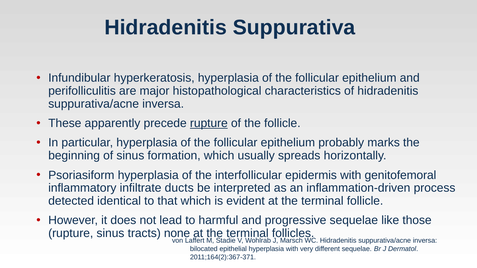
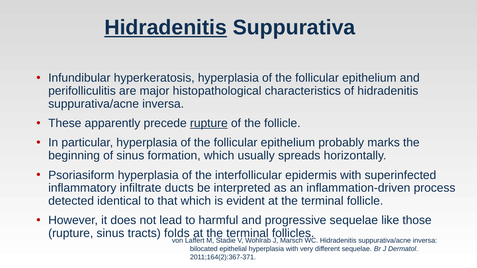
Hidradenitis underline: none -> present (166, 27)
genitofemoral: genitofemoral -> superinfected (400, 175)
none: none -> folds (177, 233)
